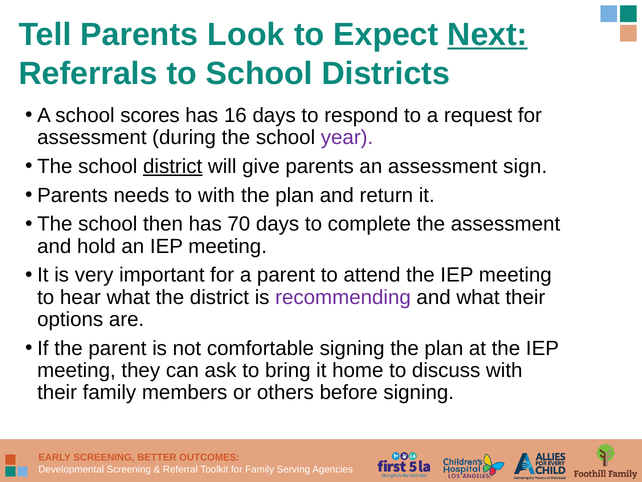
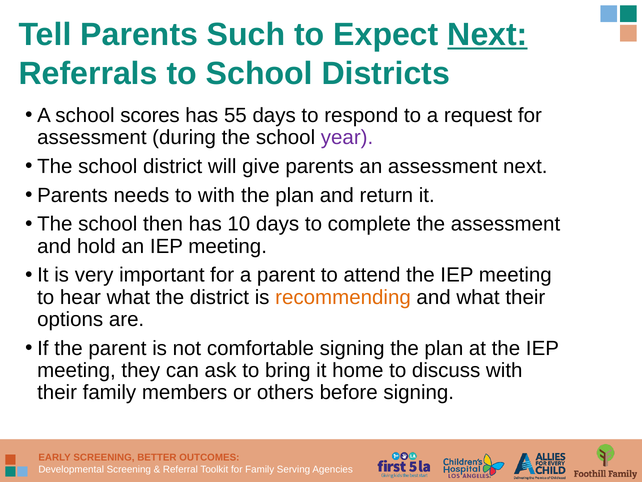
Look: Look -> Such (246, 35)
16: 16 -> 55 (235, 115)
district underline: present -> none (173, 166)
assessment sign: sign -> next (525, 166)
70: 70 -> 10 (239, 224)
recommending colour: purple -> orange (343, 297)
